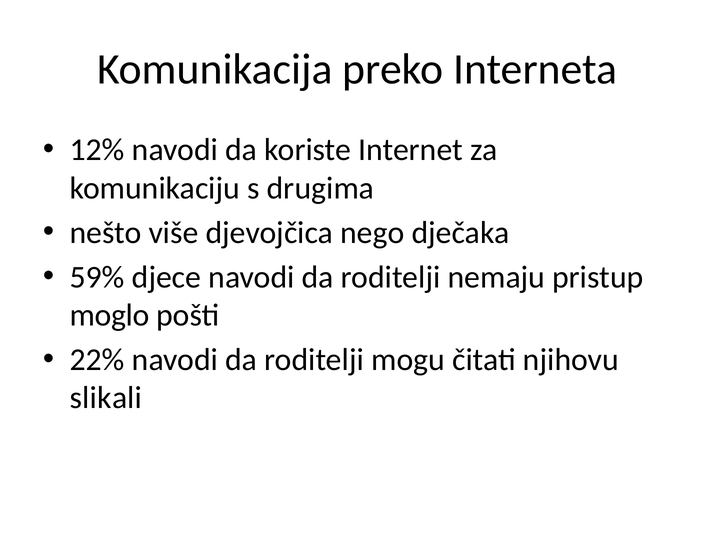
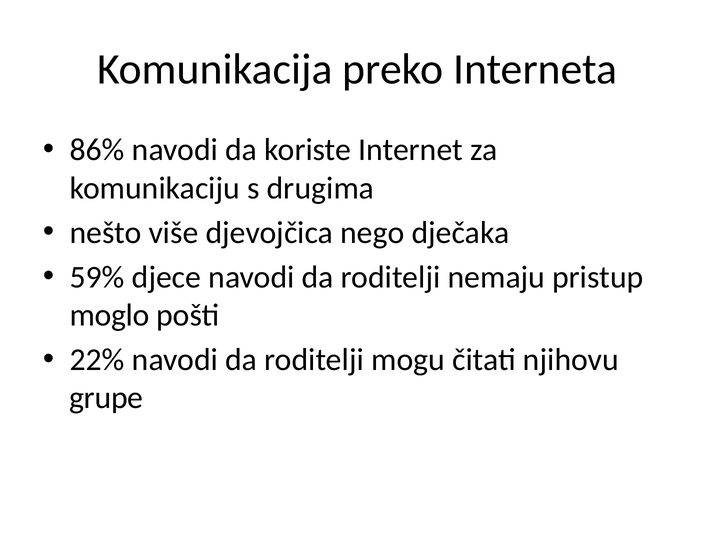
12%: 12% -> 86% (97, 150)
slikali: slikali -> grupe (106, 398)
